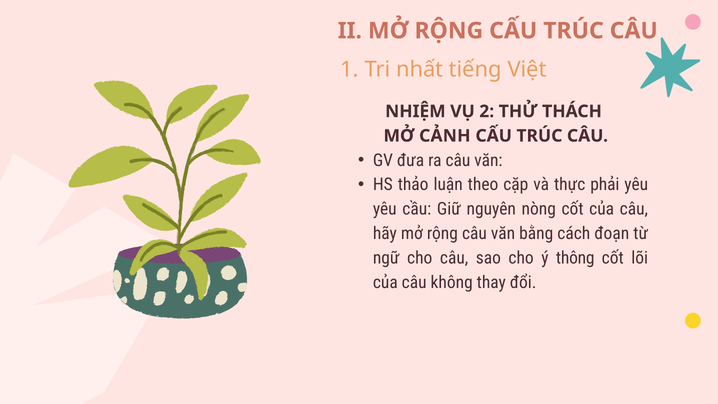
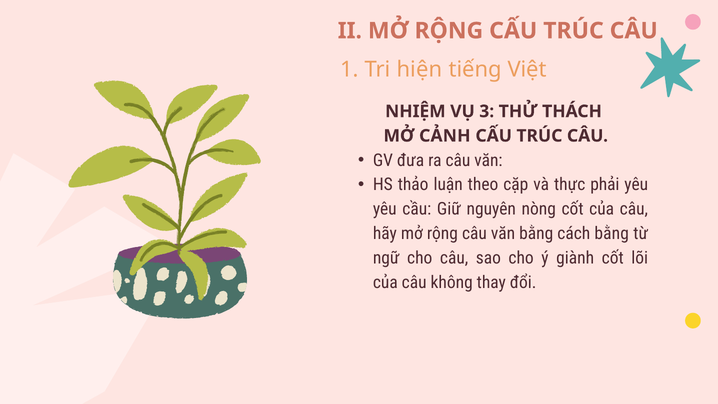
nhất: nhất -> hiện (420, 70)
2: 2 -> 3 (487, 111)
cách đoạn: đoạn -> bằng (612, 234)
thông: thông -> giành (575, 258)
